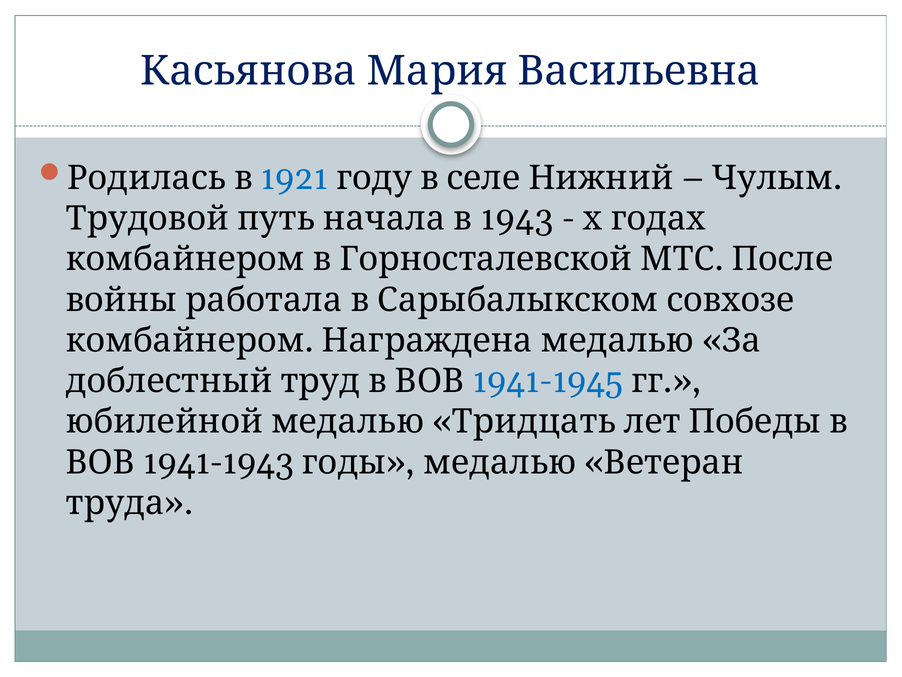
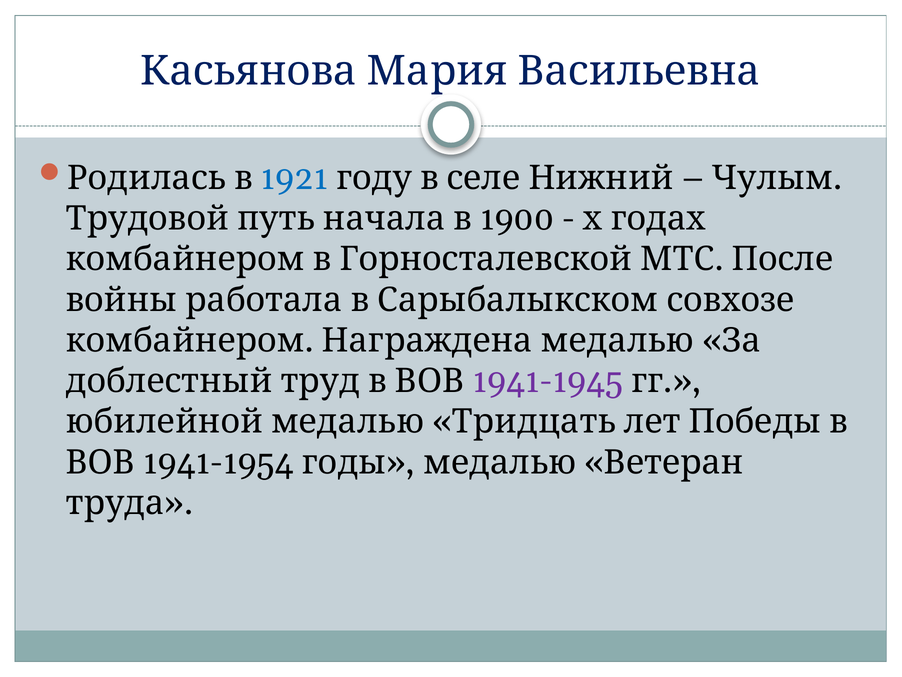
1943: 1943 -> 1900 (517, 218)
1941-1945 colour: blue -> purple (548, 381)
1941-1943: 1941-1943 -> 1941-1954 (218, 462)
